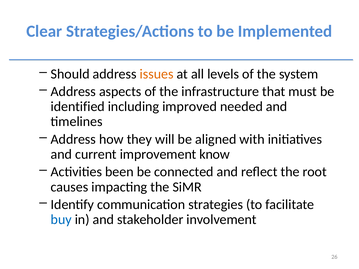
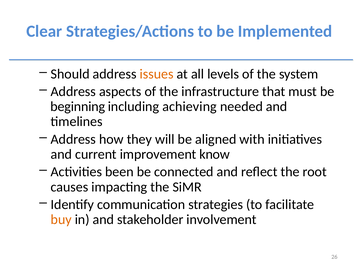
identified: identified -> beginning (78, 107)
improved: improved -> achieving (190, 107)
buy colour: blue -> orange (61, 220)
